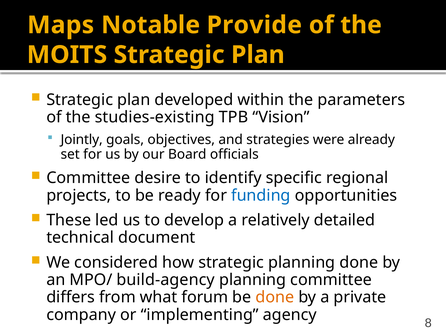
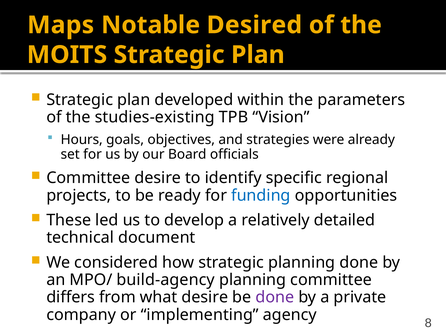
Provide: Provide -> Desired (254, 25)
Jointly: Jointly -> Hours (82, 140)
what forum: forum -> desire (205, 297)
done colour: orange -> purple (275, 297)
